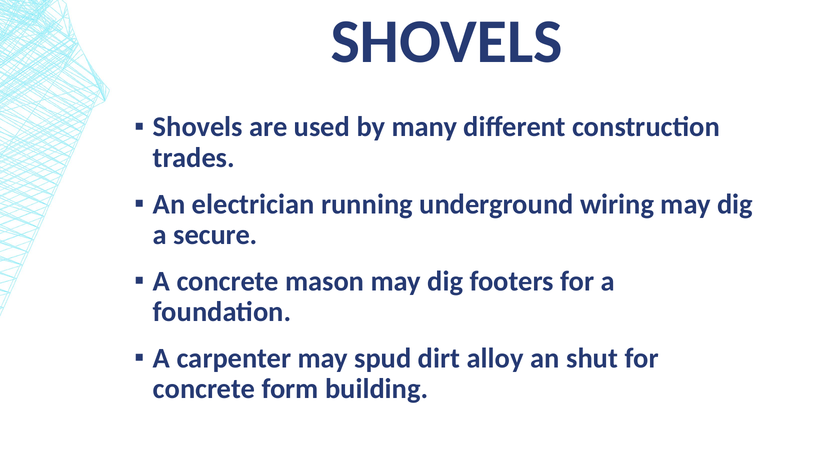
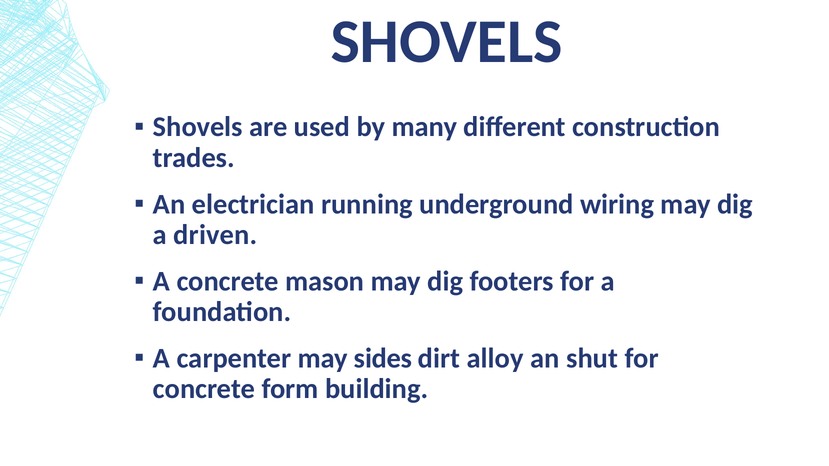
secure: secure -> driven (215, 235)
spud: spud -> sides (383, 358)
